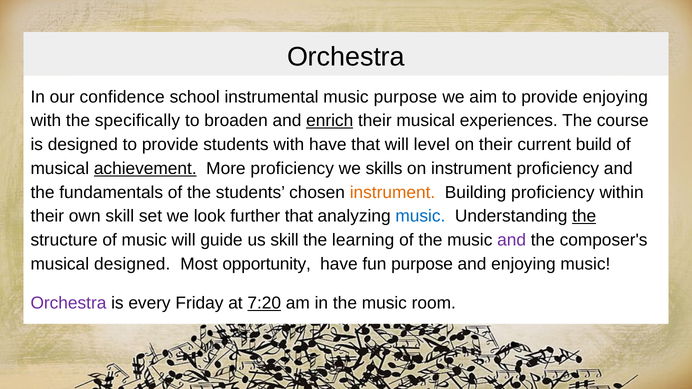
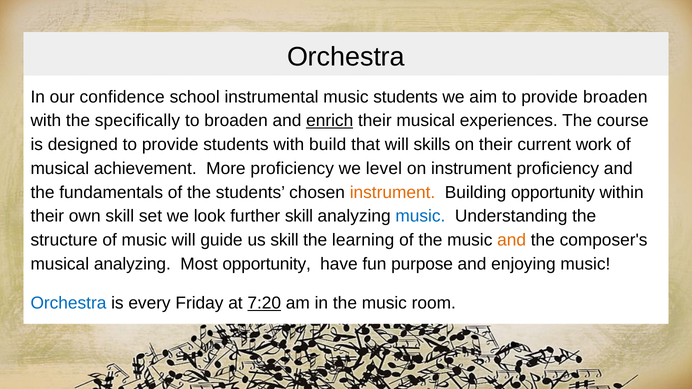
music purpose: purpose -> students (406, 97)
provide enjoying: enjoying -> broaden (615, 97)
with have: have -> build (328, 145)
level: level -> skills (432, 145)
build: build -> work (594, 145)
achievement underline: present -> none (145, 169)
skills: skills -> level (384, 169)
Building proficiency: proficiency -> opportunity (553, 192)
further that: that -> skill (299, 216)
the underline: present -> none (584, 216)
and colour: purple -> orange (512, 240)
musical designed: designed -> analyzing (132, 264)
Orchestra colour: purple -> blue (68, 303)
